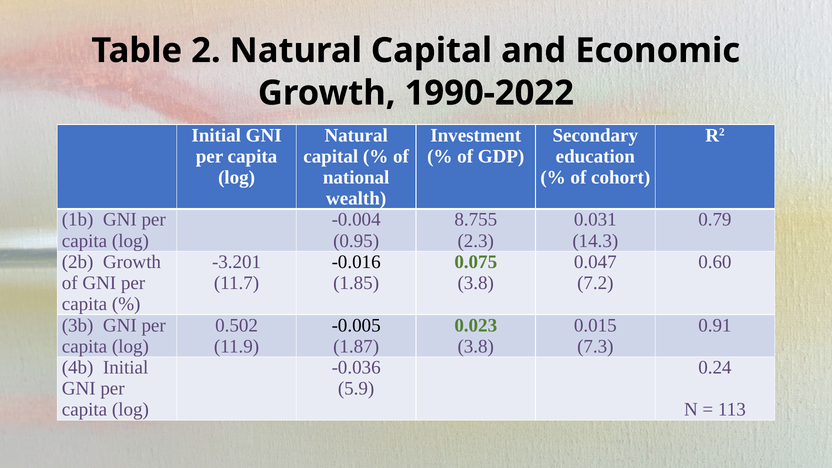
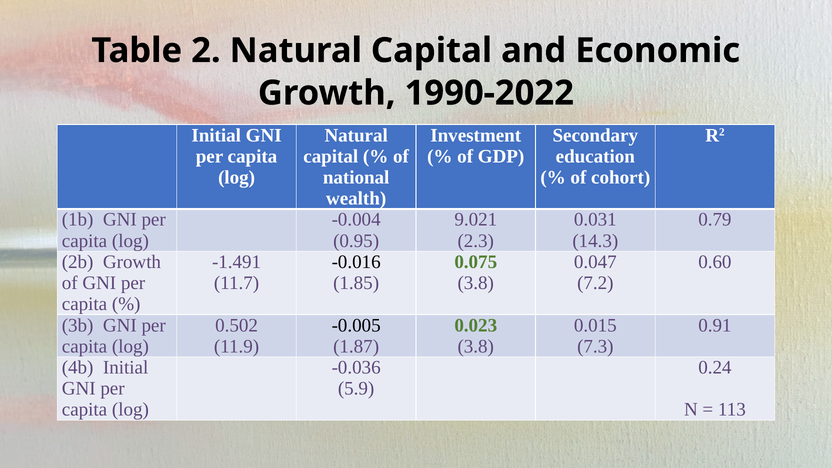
8.755: 8.755 -> 9.021 (476, 220)
-3.201: -3.201 -> -1.491 (237, 262)
